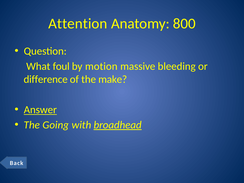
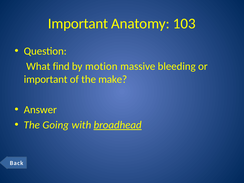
Attention: Attention -> Important (78, 24)
800: 800 -> 103 (184, 24)
foul: foul -> find (61, 66)
difference: difference -> important (46, 79)
Answer underline: present -> none (40, 110)
